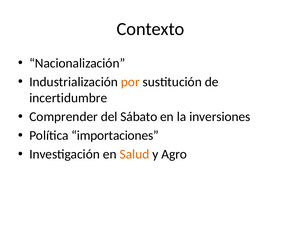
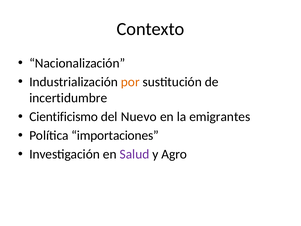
Comprender: Comprender -> Cientificismo (64, 117)
Sábato: Sábato -> Nuevo (139, 117)
inversiones: inversiones -> emigrantes (220, 117)
Salud colour: orange -> purple (134, 154)
